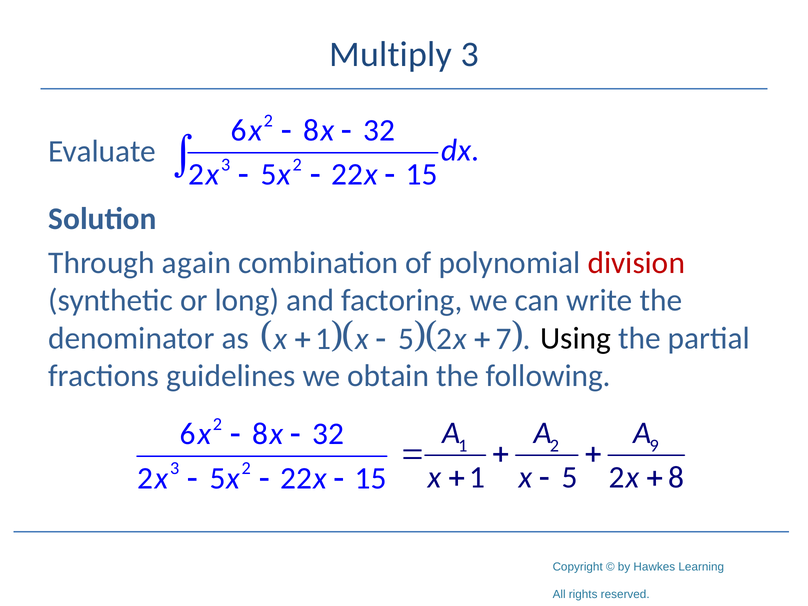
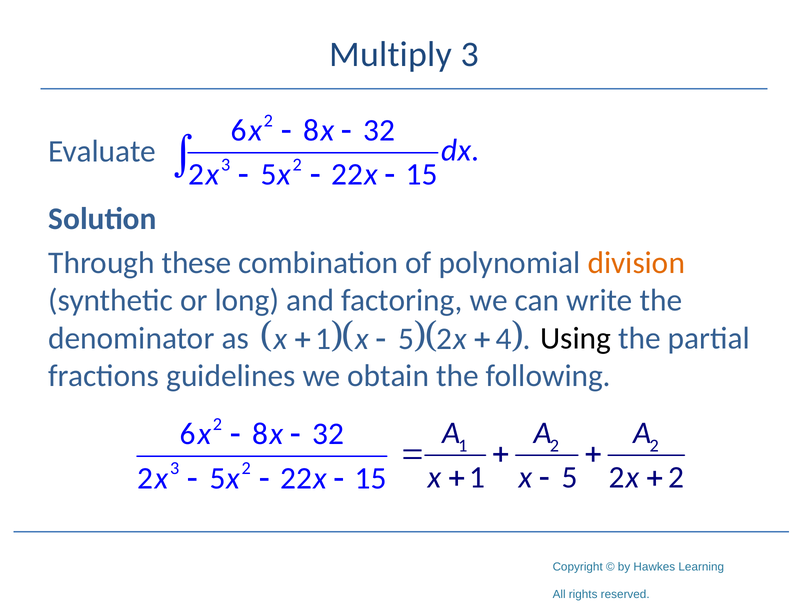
again: again -> these (197, 263)
division colour: red -> orange (636, 263)
7: 7 -> 4 (504, 339)
9: 9 -> 2 (654, 446)
8: 8 -> 2 (676, 477)
